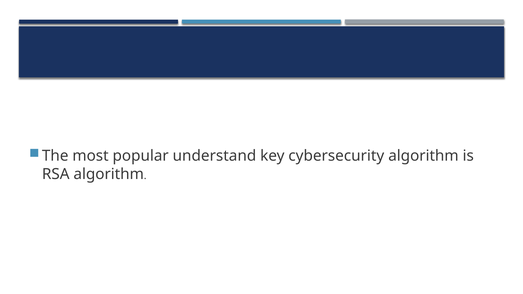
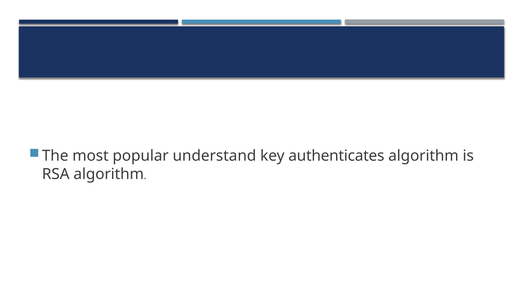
cybersecurity: cybersecurity -> authenticates (336, 156)
